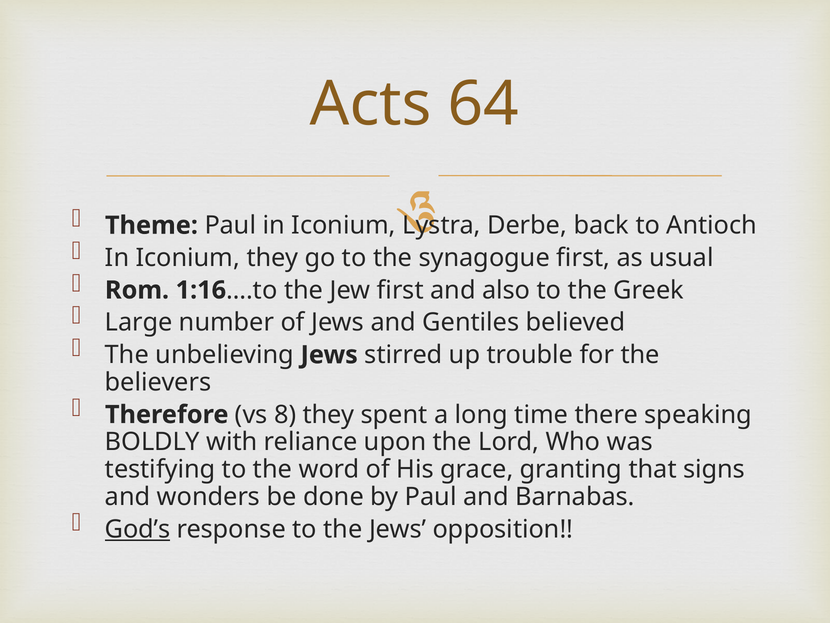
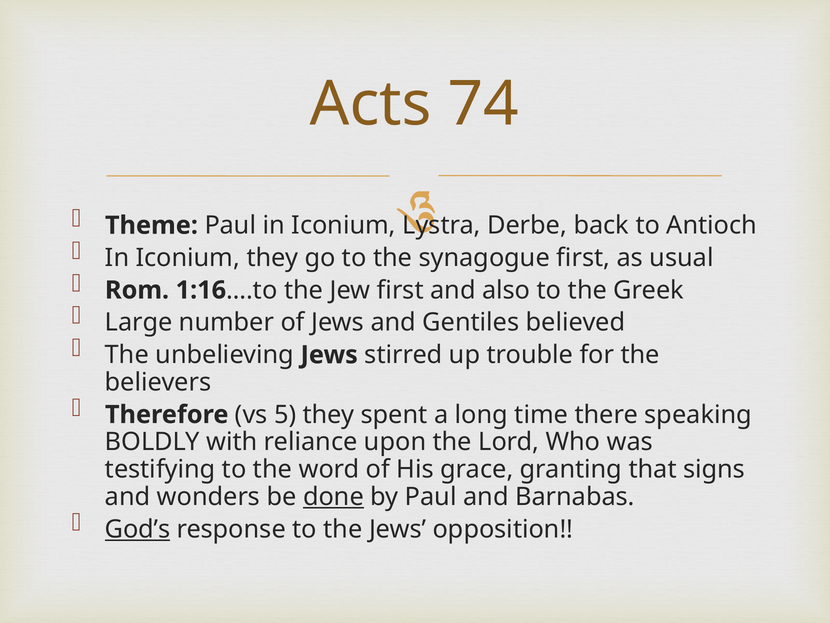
64: 64 -> 74 (483, 104)
8: 8 -> 5 (285, 414)
done underline: none -> present (333, 496)
